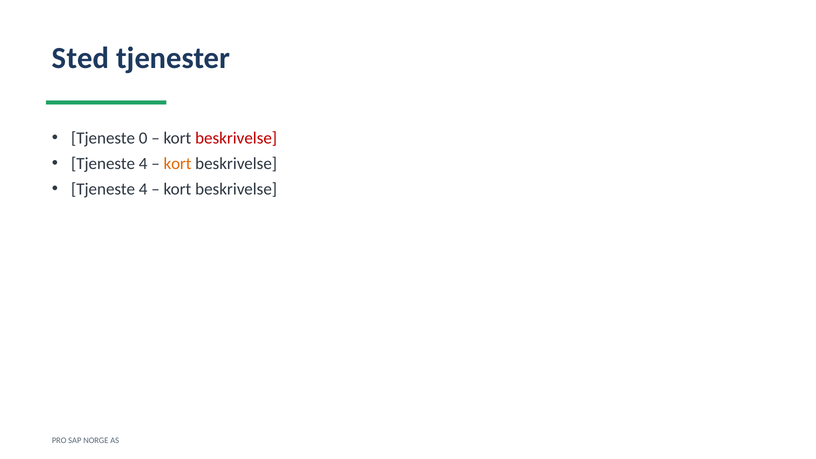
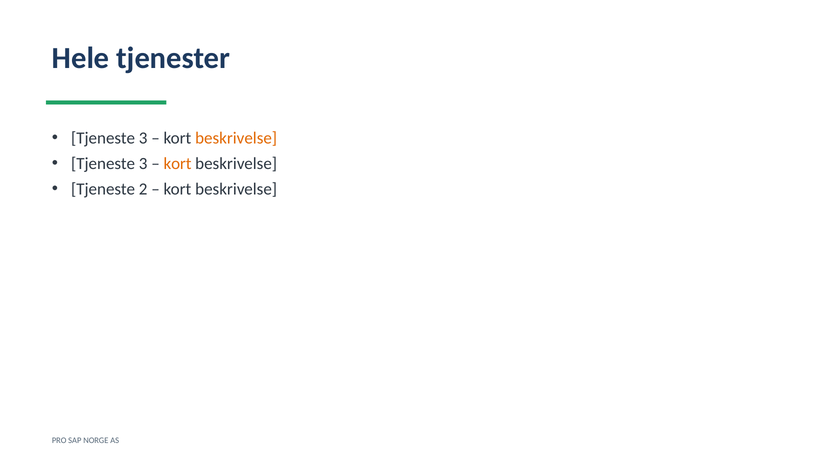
Sted: Sted -> Hele (81, 58)
0: 0 -> 3 (143, 138)
beskrivelse colour: red -> orange (236, 138)
4: 4 -> 3 (143, 164)
4: 4 -> 2 (143, 189)
